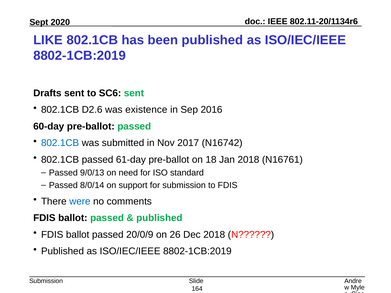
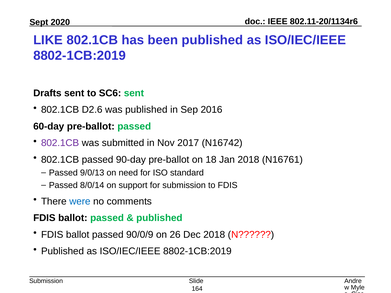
was existence: existence -> published (146, 110)
802.1CB colour: blue -> purple (60, 143)
61-day: 61-day -> 90-day (131, 160)
20/0/9: 20/0/9 -> 90/0/9 (140, 235)
